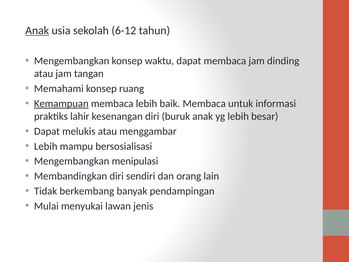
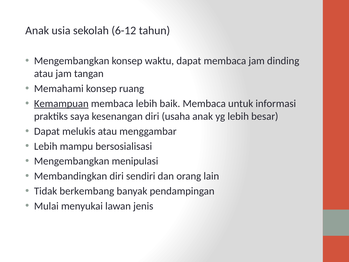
Anak underline: present -> none (37, 30)
lahir: lahir -> saya (80, 116)
buruk: buruk -> usaha (176, 116)
